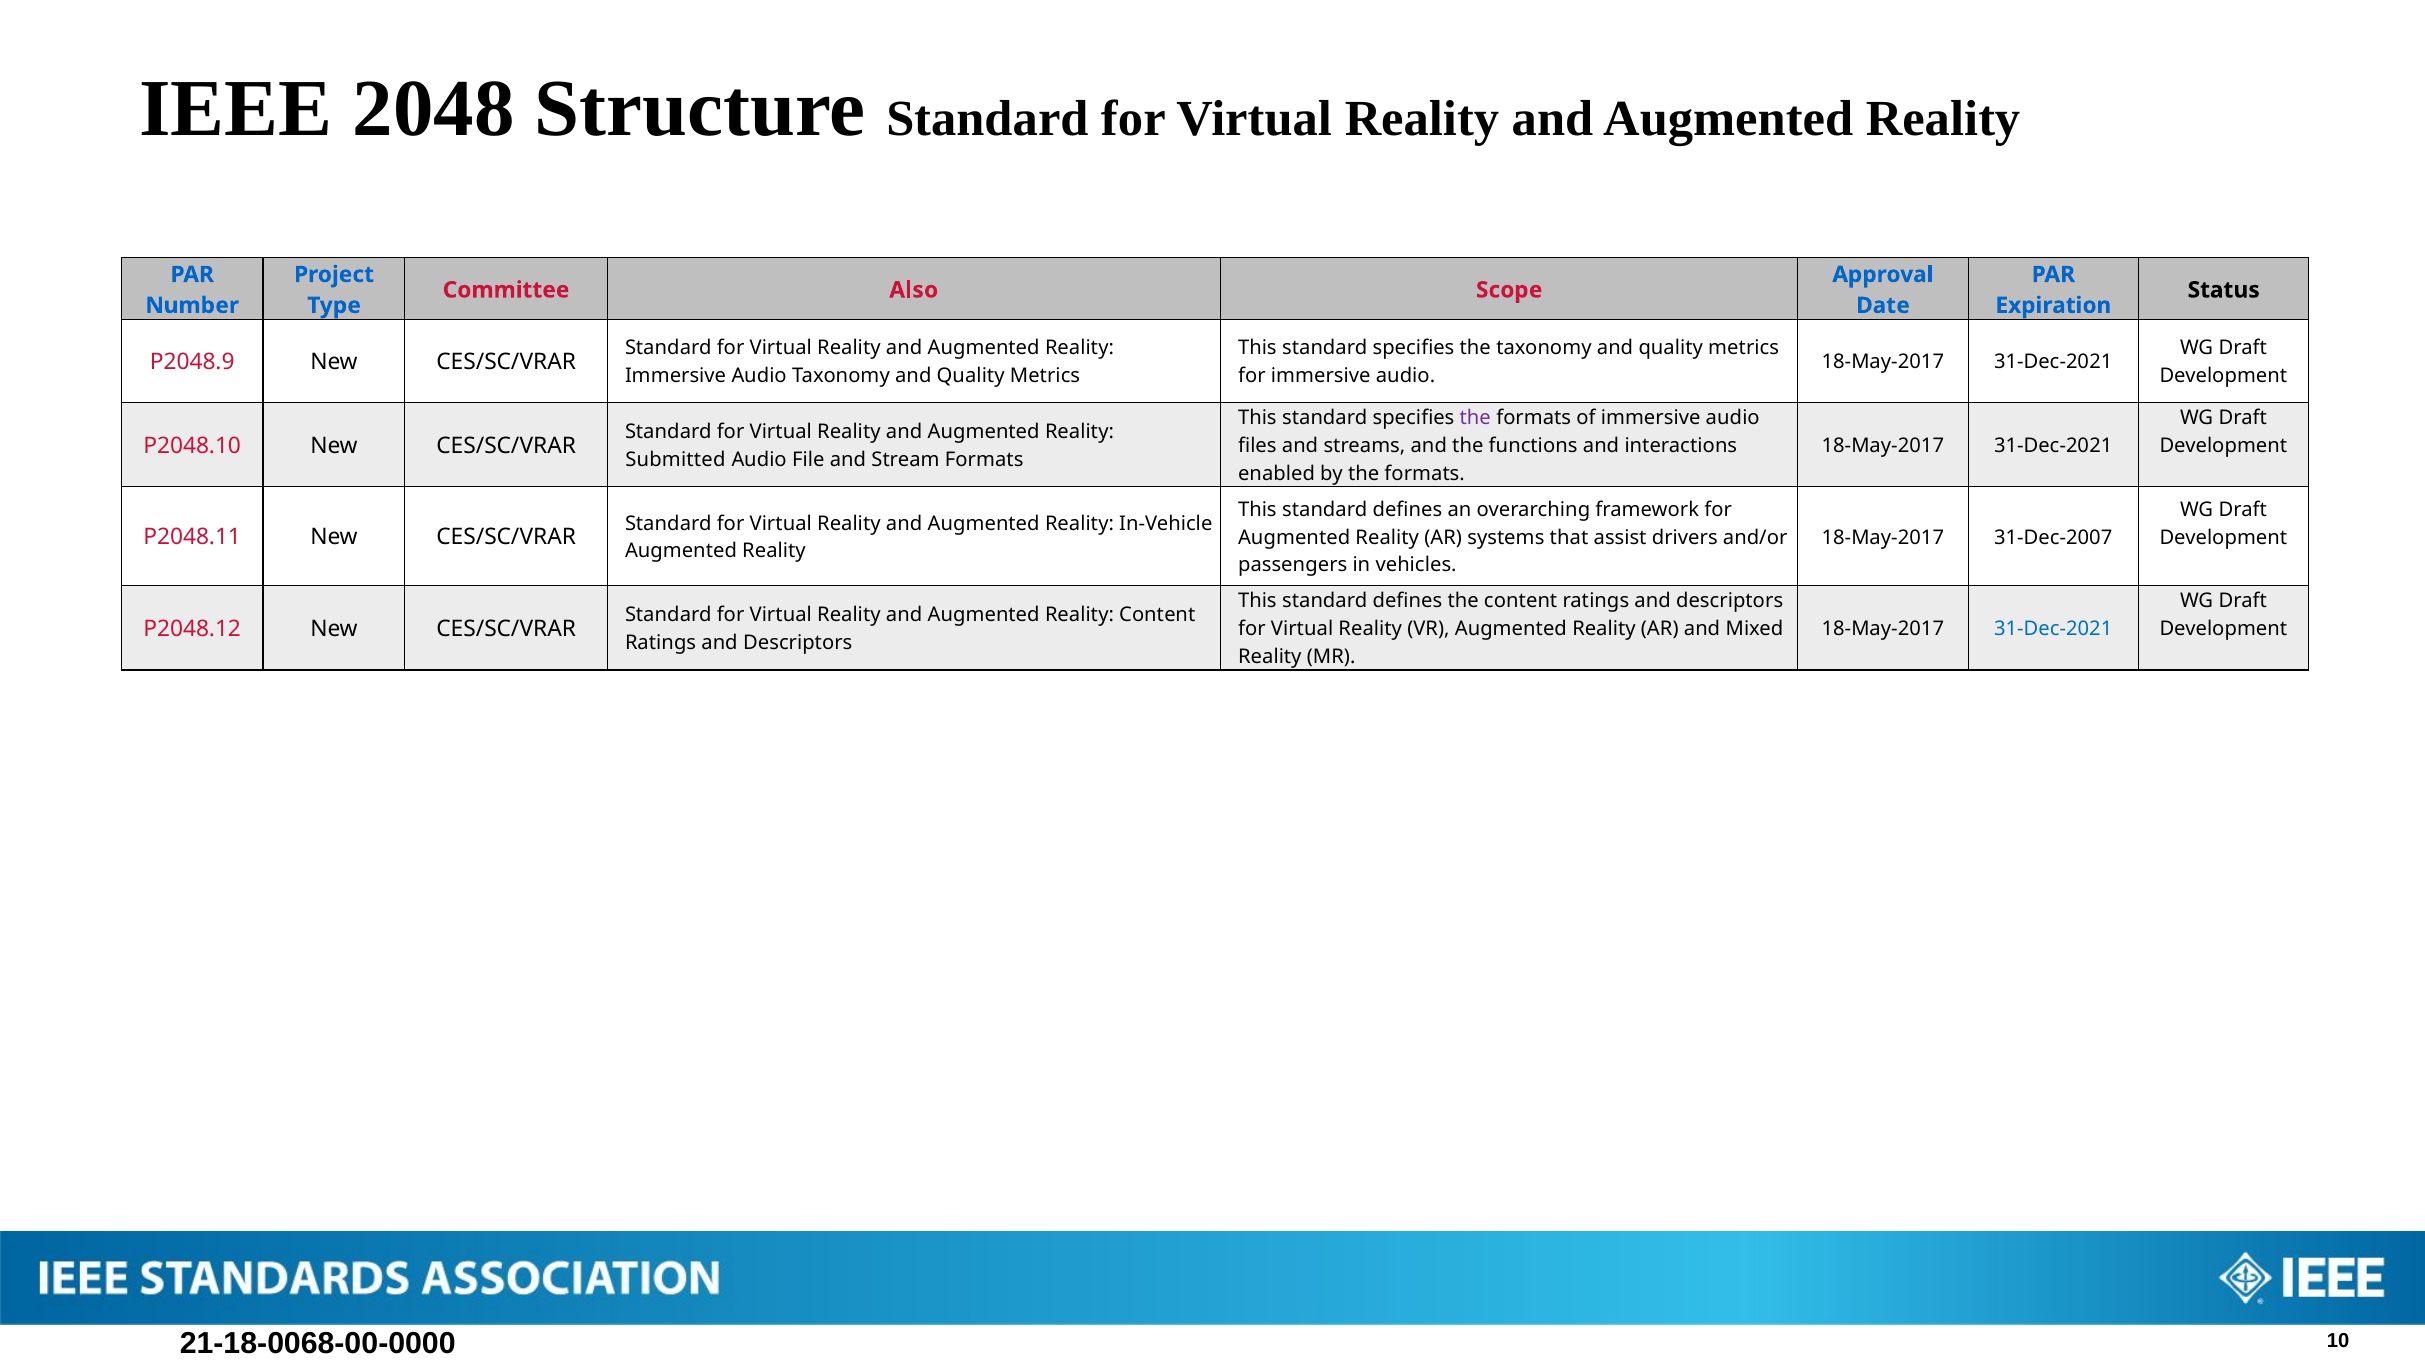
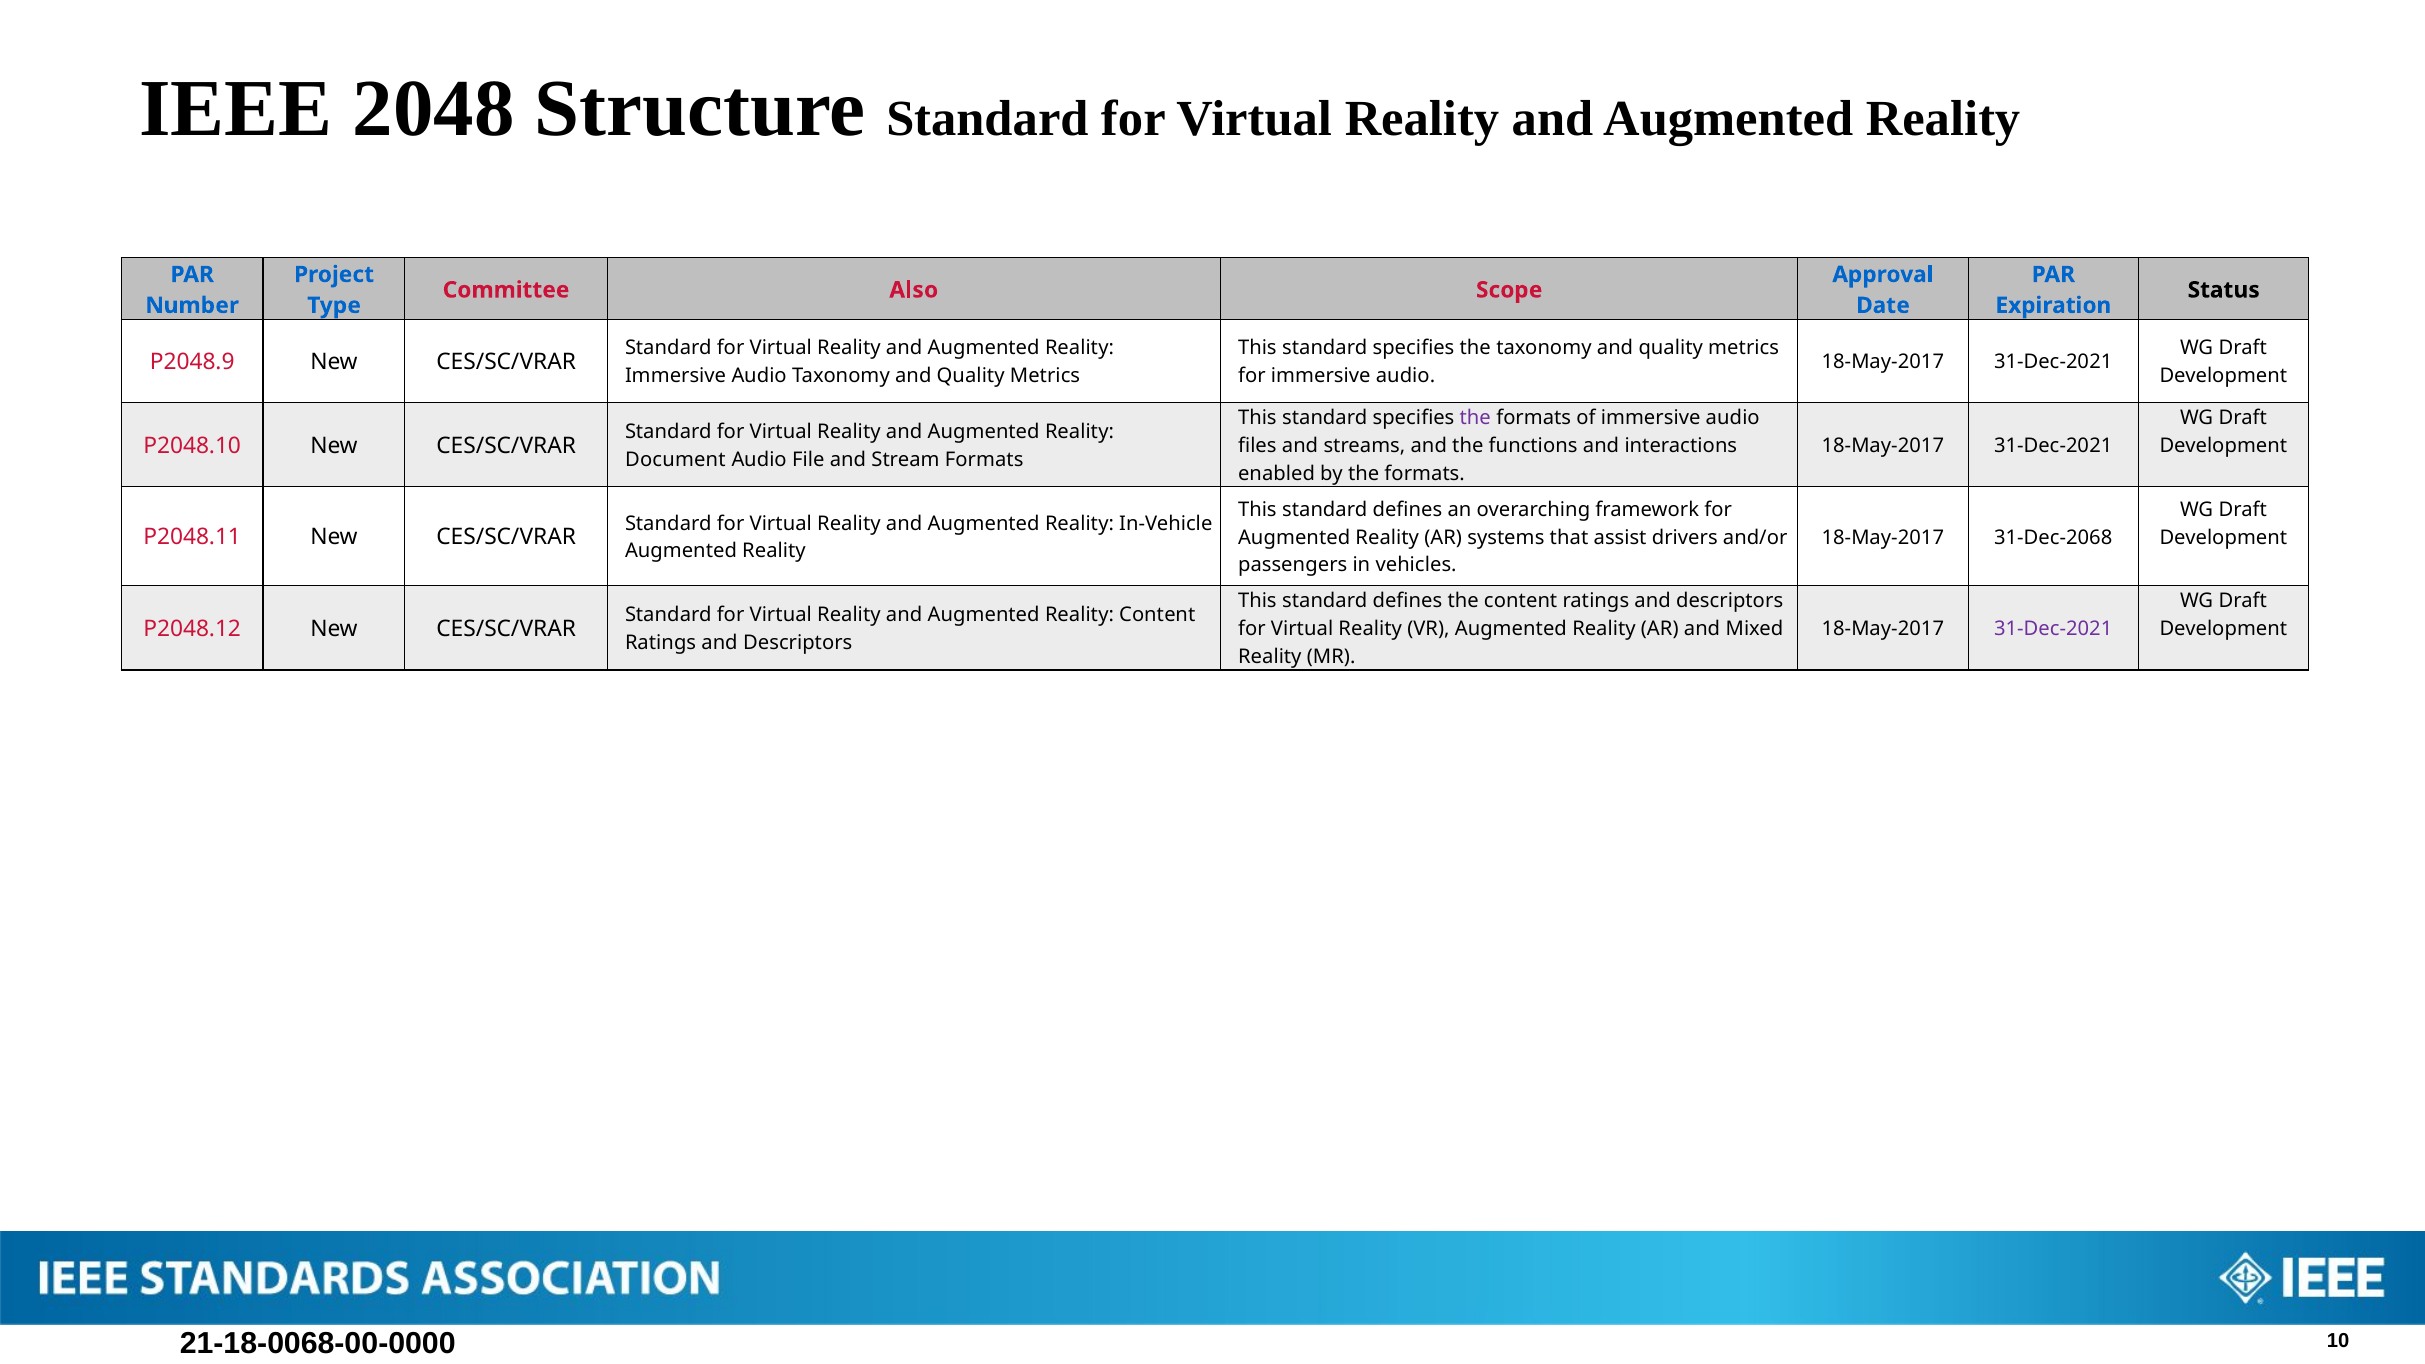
Submitted: Submitted -> Document (675, 460)
31-Dec-2007: 31-Dec-2007 -> 31-Dec-2068 (2053, 537)
31-Dec-2021 colour: blue -> purple (2053, 629)
